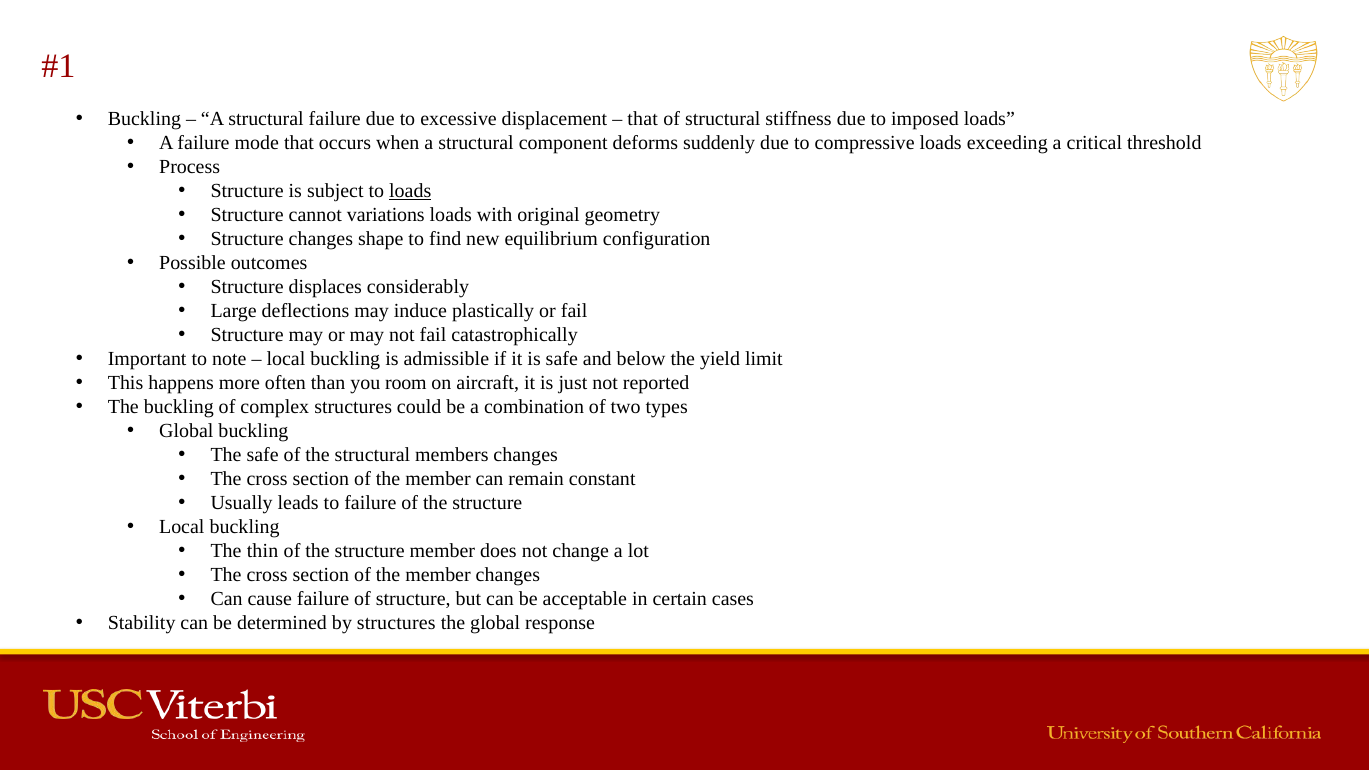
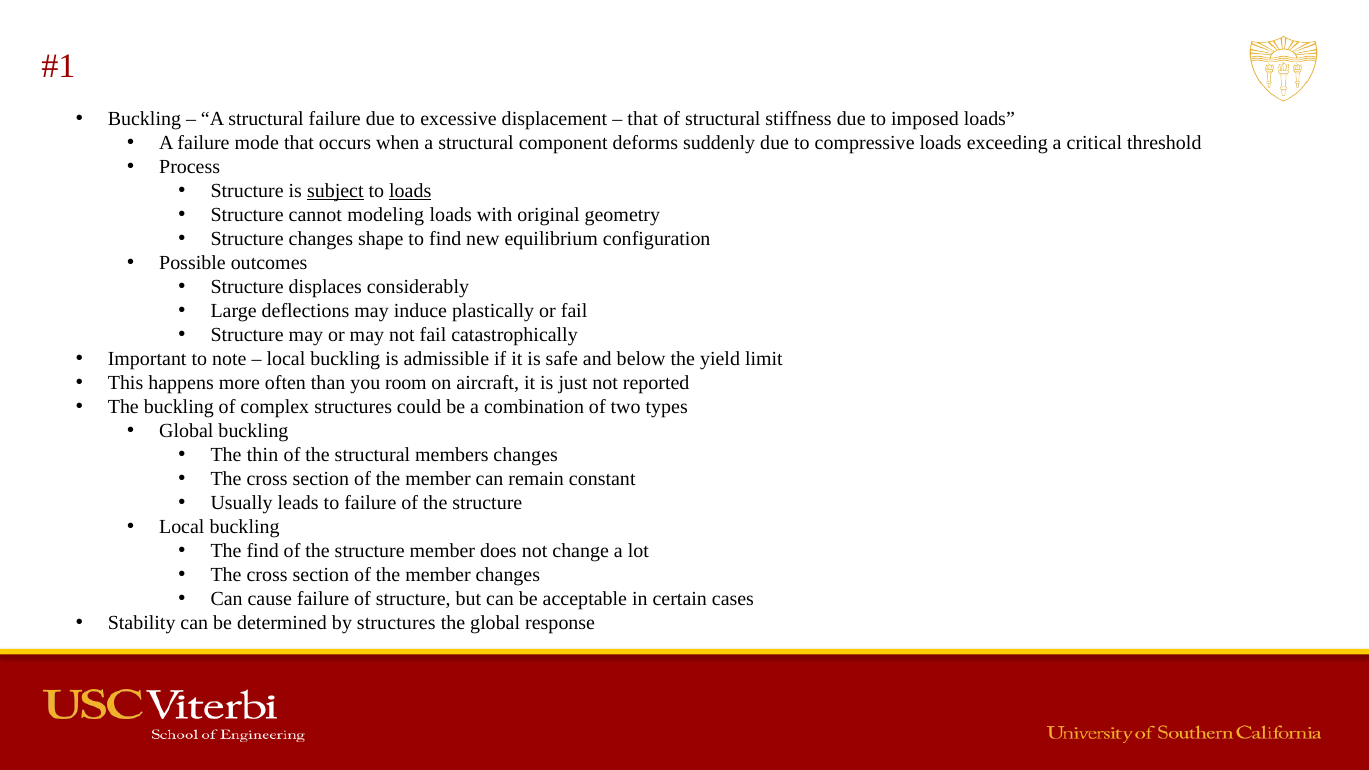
subject underline: none -> present (335, 191)
variations: variations -> modeling (386, 215)
The safe: safe -> thin (263, 455)
The thin: thin -> find (263, 551)
